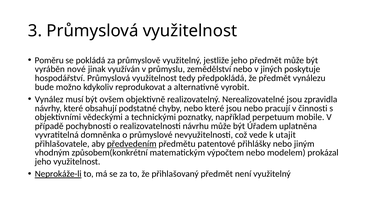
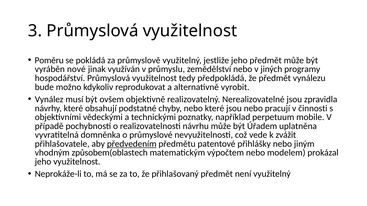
poskytuje: poskytuje -> programy (302, 69)
utajit: utajit -> zvážit (286, 135)
způsobem(konkrétní: způsobem(konkrétní -> způsobem(oblastech (110, 153)
Neprokáže-li underline: present -> none (58, 174)
